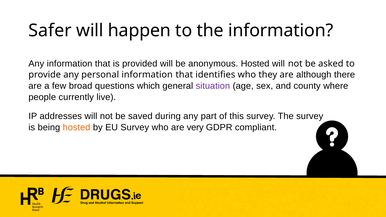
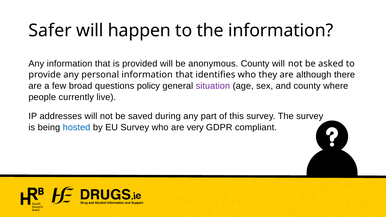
anonymous Hosted: Hosted -> County (255, 64)
which: which -> policy (148, 86)
hosted colour: orange -> blue (77, 127)
